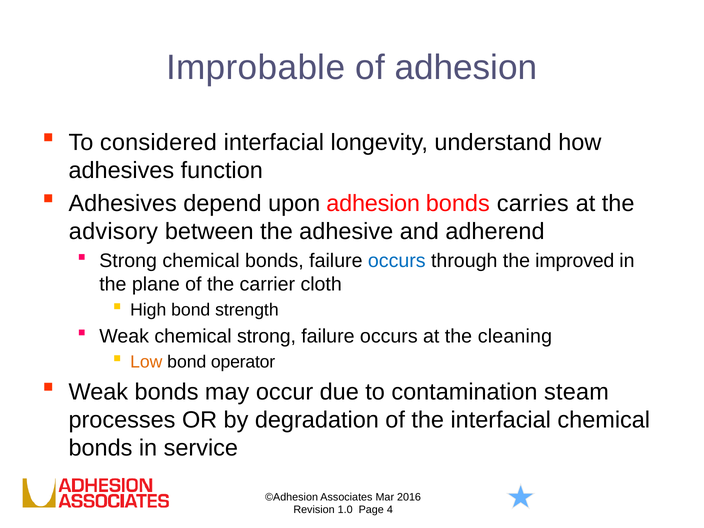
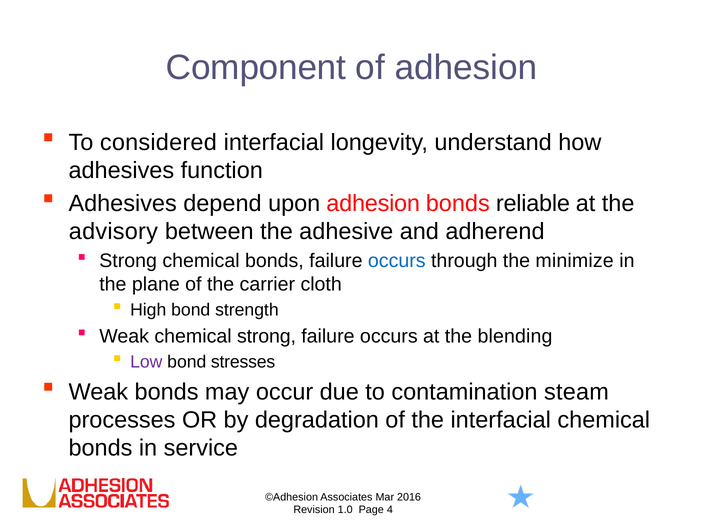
Improbable: Improbable -> Component (256, 67)
carries: carries -> reliable (533, 203)
improved: improved -> minimize (575, 261)
cleaning: cleaning -> blending (515, 336)
Low colour: orange -> purple (146, 362)
operator: operator -> stresses (243, 362)
